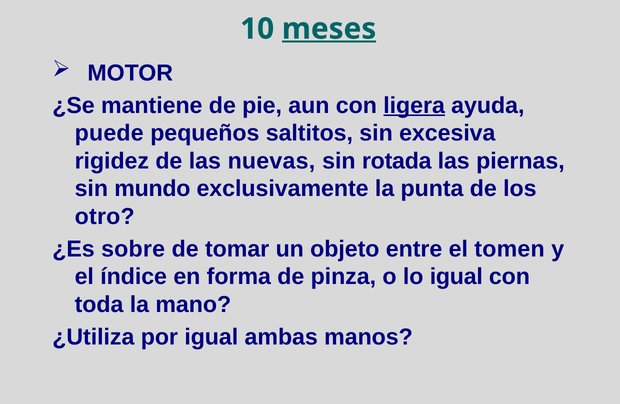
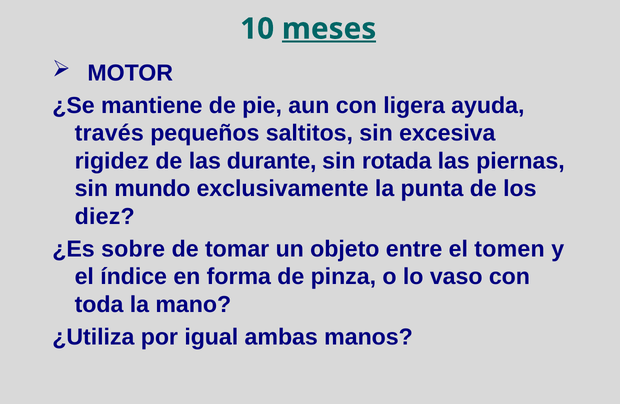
ligera underline: present -> none (414, 105)
puede: puede -> través (109, 133)
nuevas: nuevas -> durante (272, 161)
otro: otro -> diez (105, 217)
lo igual: igual -> vaso (456, 277)
